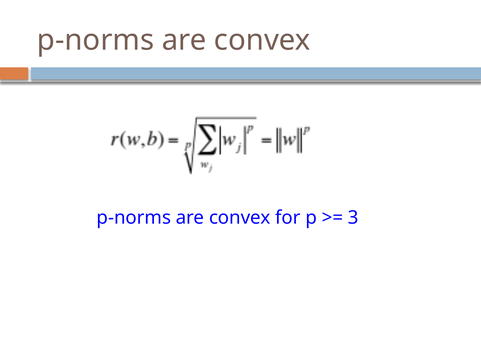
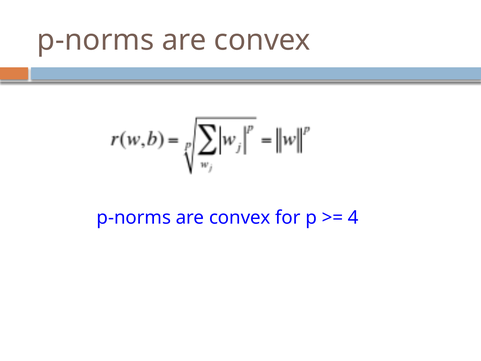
3: 3 -> 4 (353, 218)
